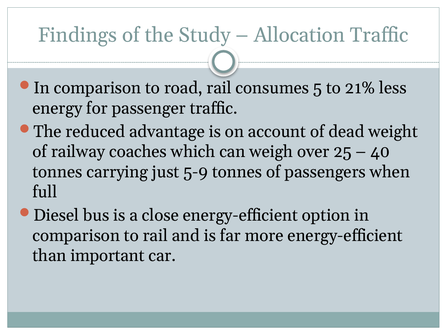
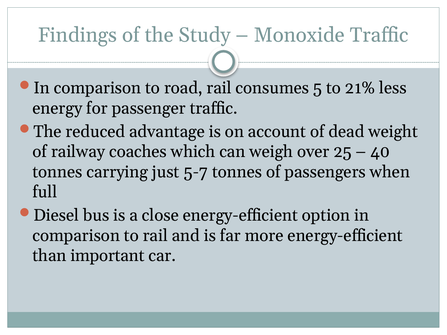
Allocation: Allocation -> Monoxide (299, 35)
5-9: 5-9 -> 5-7 (196, 172)
